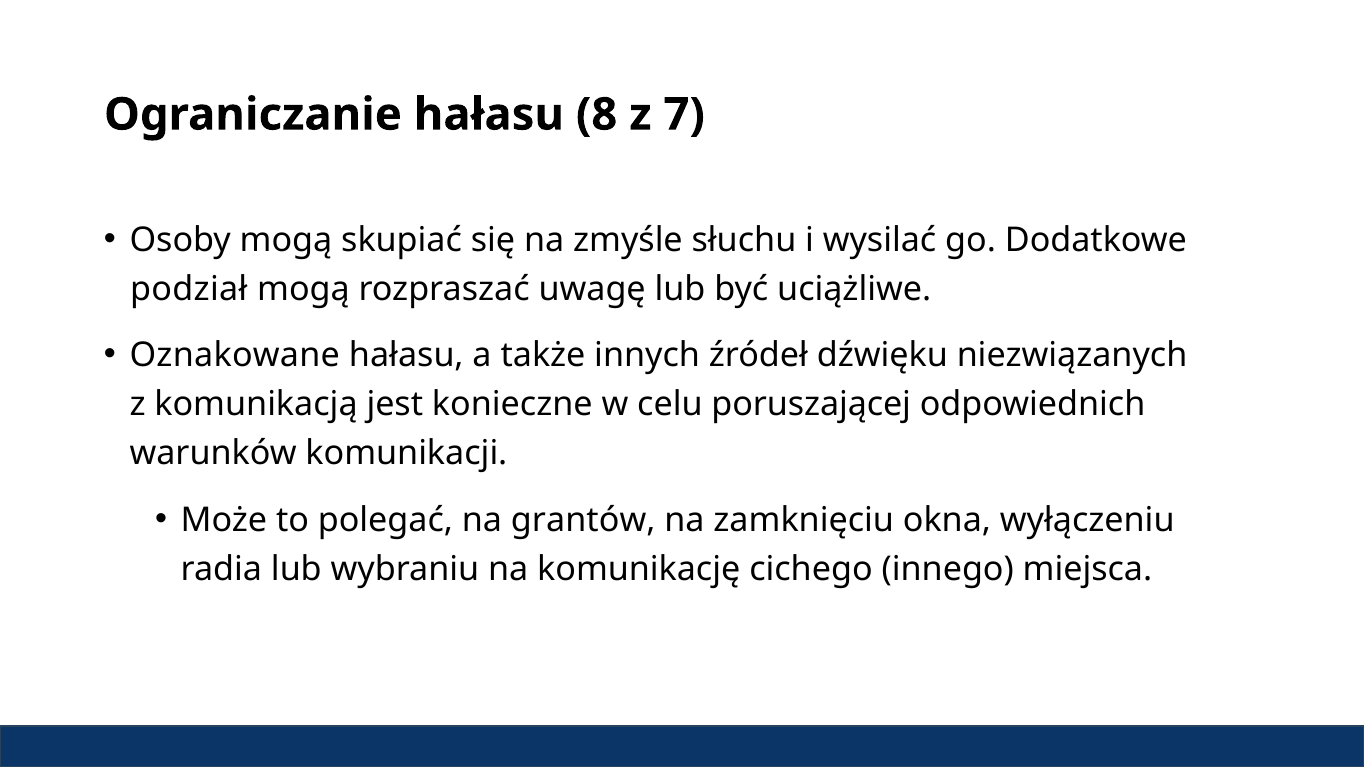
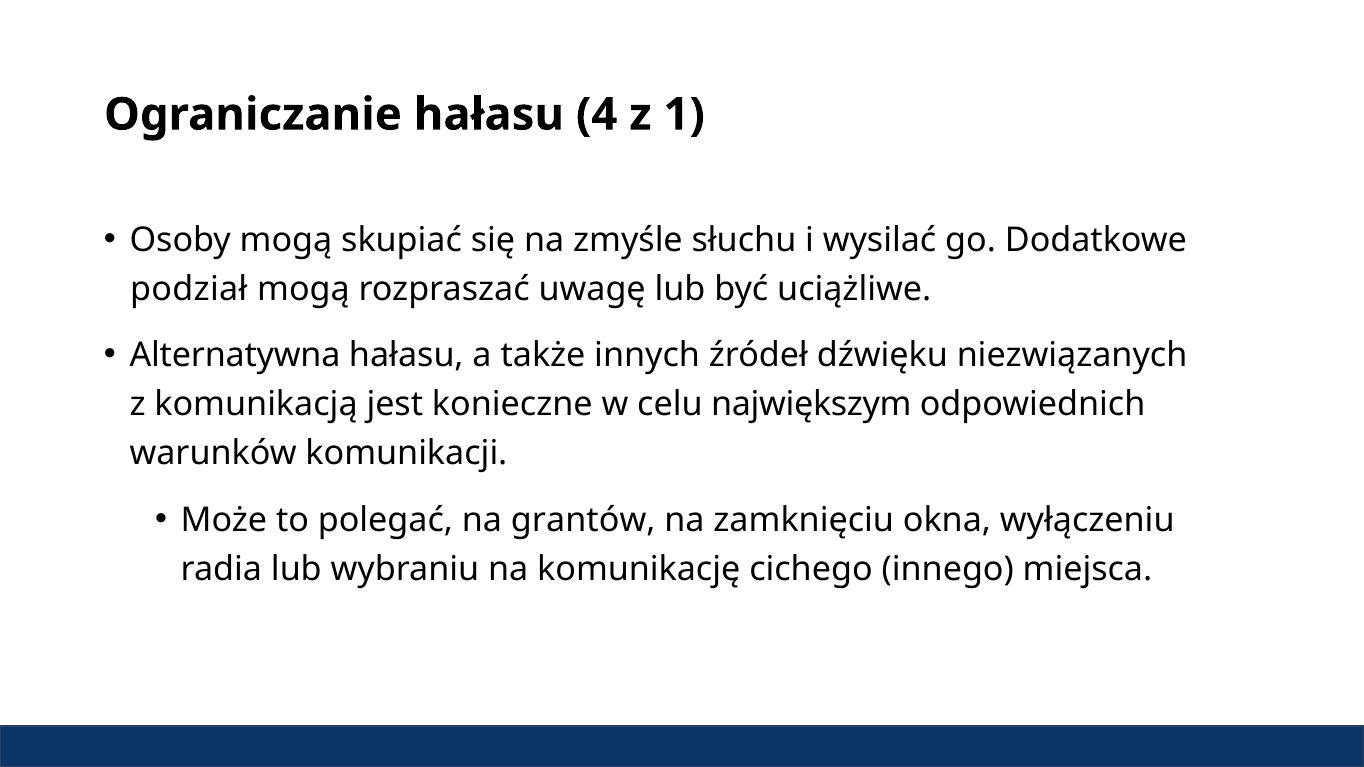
8: 8 -> 4 (597, 115)
7: 7 -> 1 (684, 115)
Oznakowane: Oznakowane -> Alternatywna (235, 356)
poruszającej: poruszającej -> największym (811, 405)
